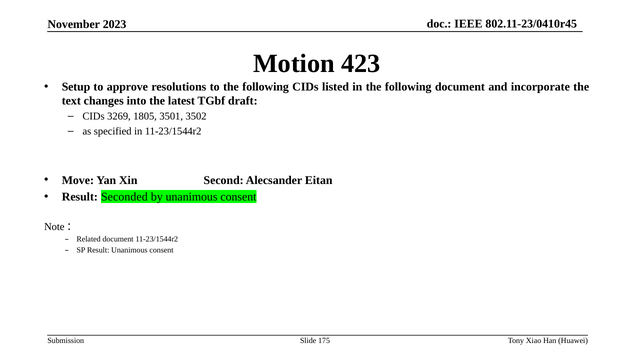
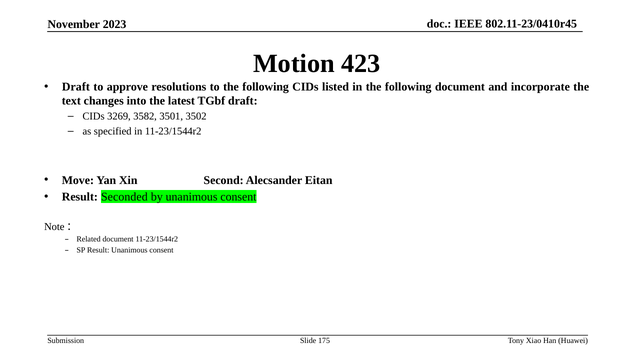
Setup: Setup -> Draft (76, 87)
1805: 1805 -> 3582 (145, 116)
